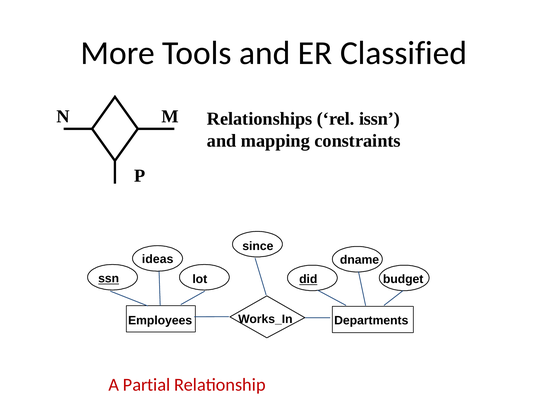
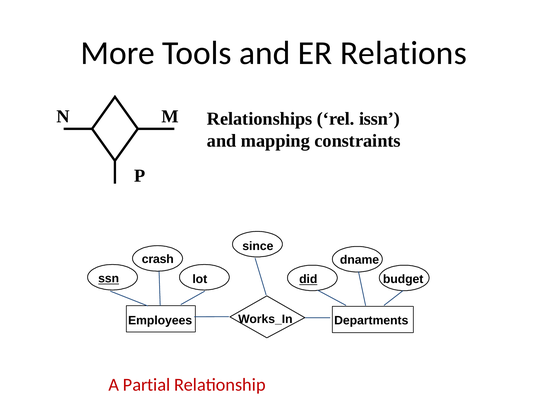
Classified: Classified -> Relations (403, 53)
ideas: ideas -> crash (158, 259)
